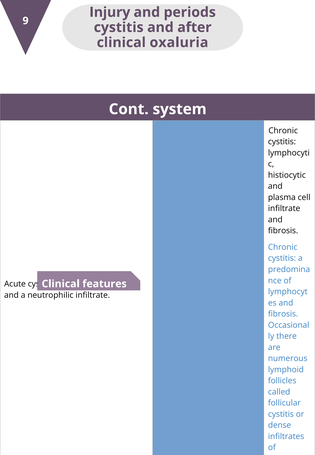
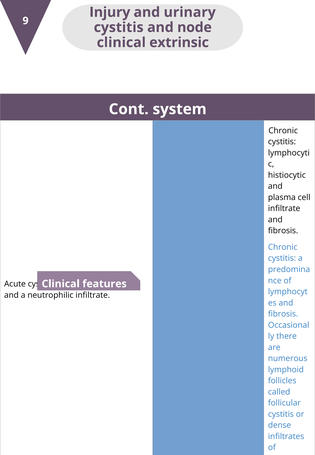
and periods: periods -> urinary (190, 12)
after: after -> node (194, 27)
oxaluria: oxaluria -> extrinsic (179, 42)
